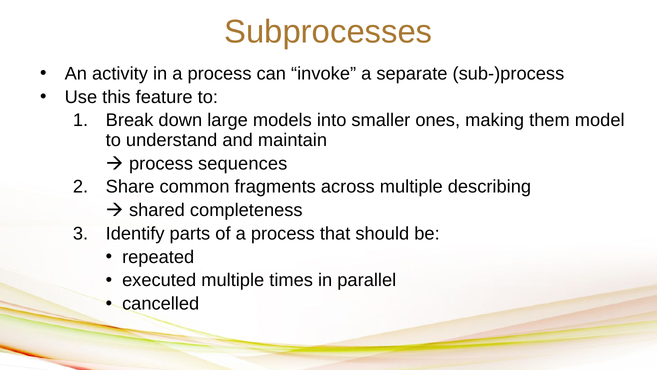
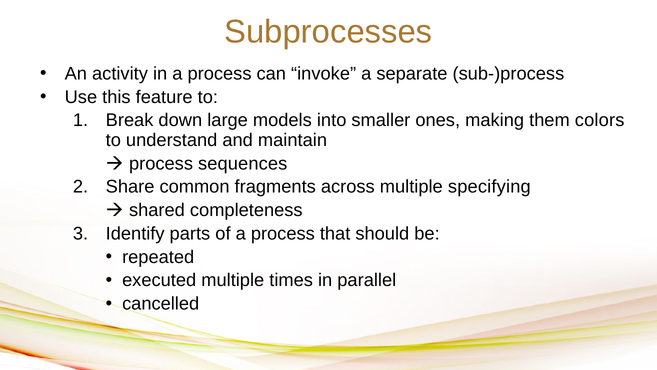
model: model -> colors (600, 120)
describing: describing -> specifying (489, 187)
